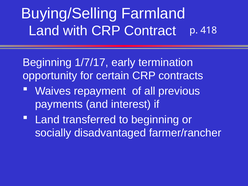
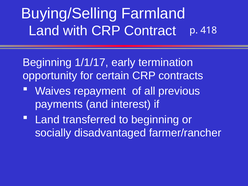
1/7/17: 1/7/17 -> 1/1/17 (92, 62)
